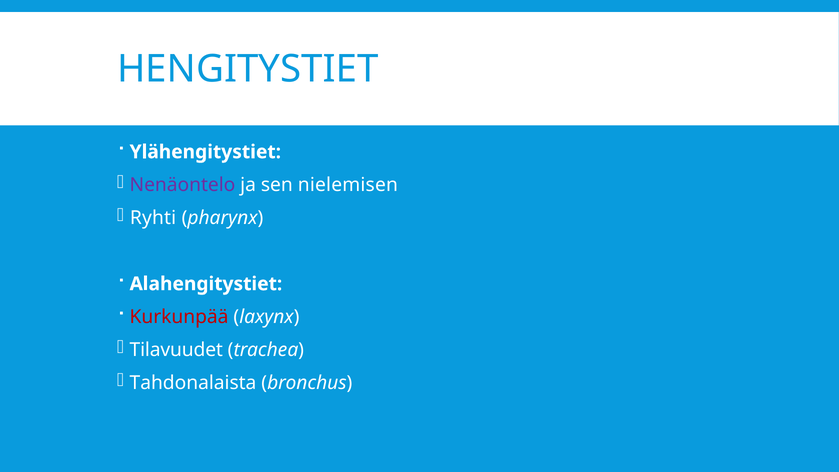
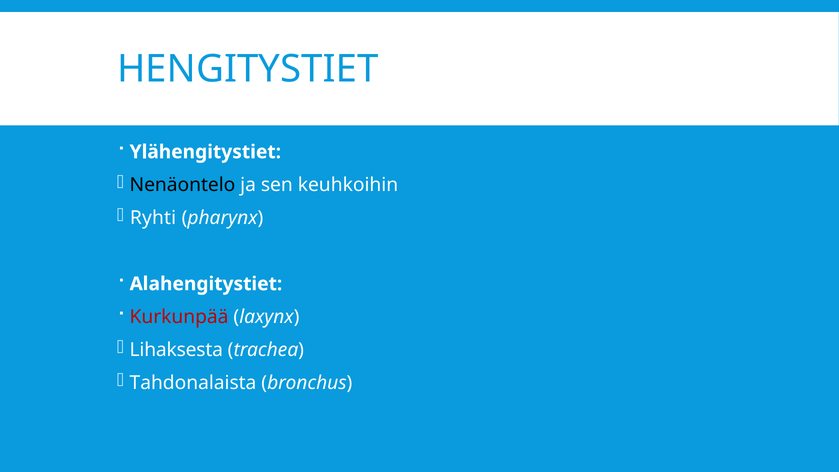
Nenäontelo colour: purple -> black (182, 185)
nielemisen: nielemisen -> keuhkoihin (348, 185)
Tilavuudet: Tilavuudet -> Lihaksesta (176, 350)
